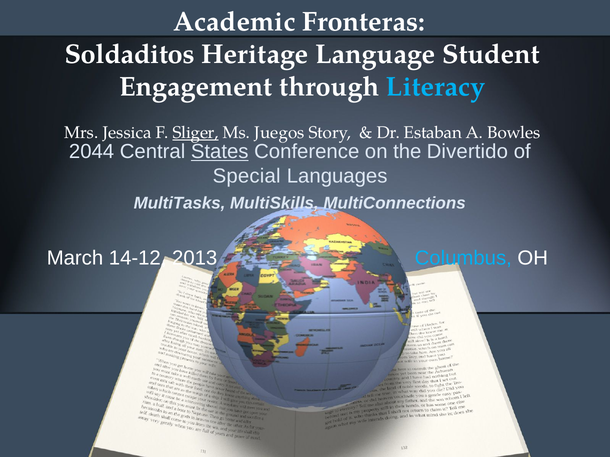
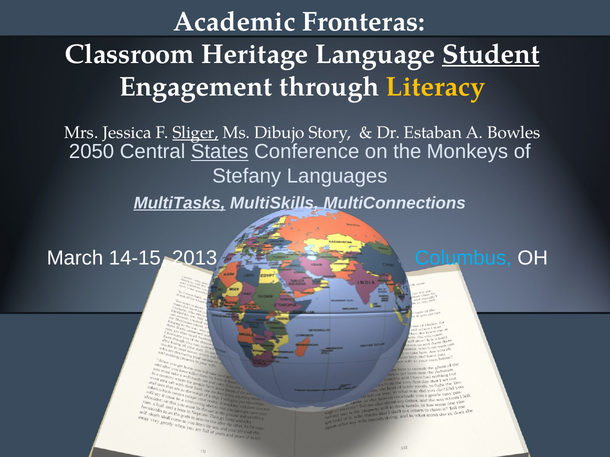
Soldaditos: Soldaditos -> Classroom (130, 54)
Student underline: none -> present (491, 54)
Literacy colour: light blue -> yellow (436, 87)
Juegos: Juegos -> Dibujo (280, 133)
2044: 2044 -> 2050 (92, 152)
Divertido: Divertido -> Monkeys (467, 152)
Special: Special -> Stefany (247, 176)
MultiTasks underline: none -> present (180, 203)
14-12: 14-12 -> 14-15 (138, 258)
